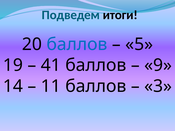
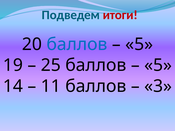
итоги colour: black -> red (120, 15)
41: 41 -> 25 (51, 65)
9: 9 -> 5 (158, 65)
